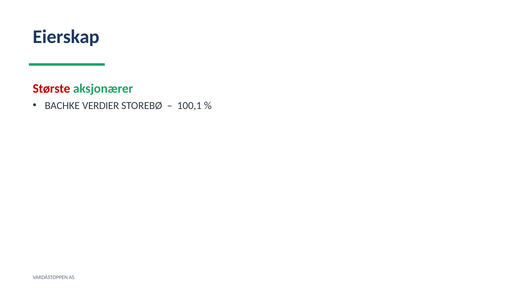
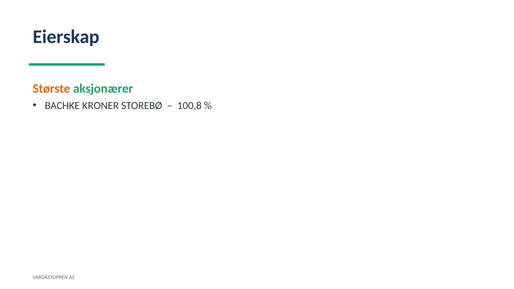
Største colour: red -> orange (51, 88)
VERDIER: VERDIER -> KRONER (101, 106)
100,1: 100,1 -> 100,8 (189, 106)
